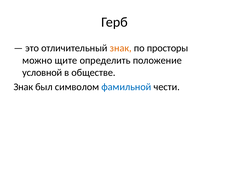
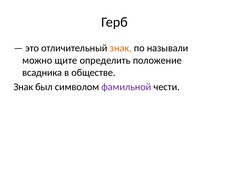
просторы: просторы -> называли (168, 48)
условной: условной -> всадника (42, 72)
фамильной colour: blue -> purple (126, 87)
